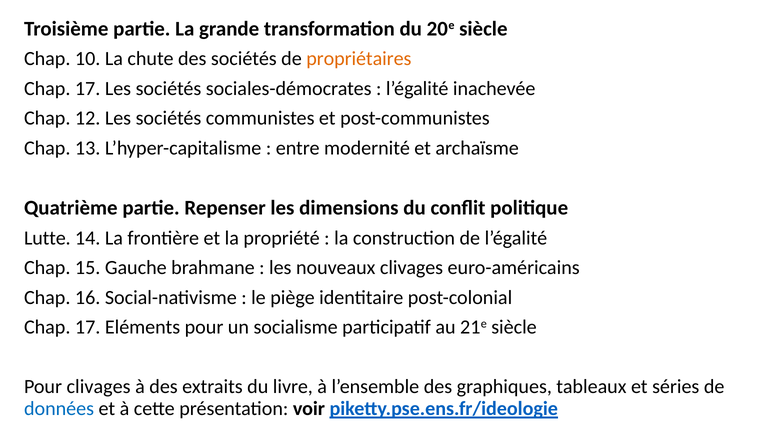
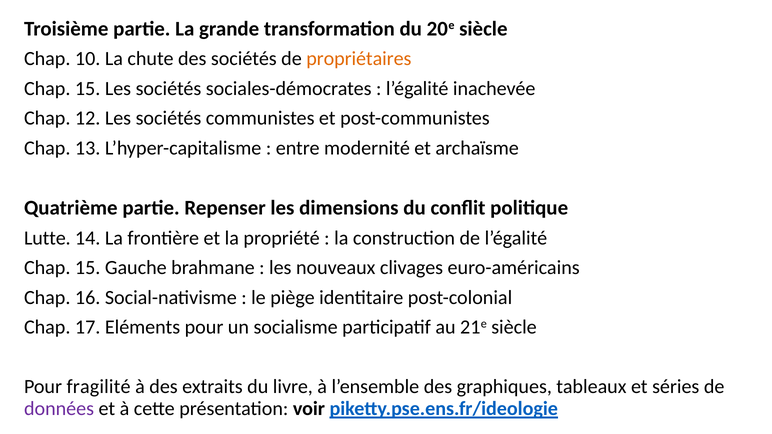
17: 17 -> 15 (88, 89)
Pour clivages: clivages -> fragilité (99, 387)
données colour: blue -> purple (59, 409)
